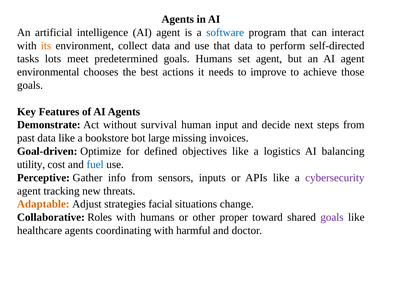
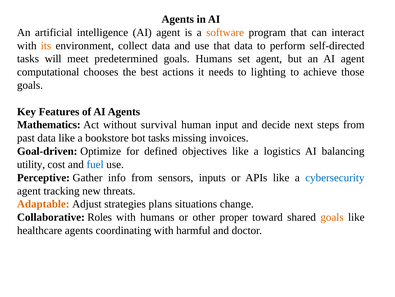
software colour: blue -> orange (225, 32)
lots: lots -> will (53, 59)
environmental: environmental -> computational (48, 72)
improve: improve -> lighting (268, 72)
Demonstrate: Demonstrate -> Mathematics (49, 125)
bot large: large -> tasks (159, 138)
cybersecurity colour: purple -> blue (335, 177)
facial: facial -> plans (160, 204)
goals colour: purple -> orange (332, 217)
